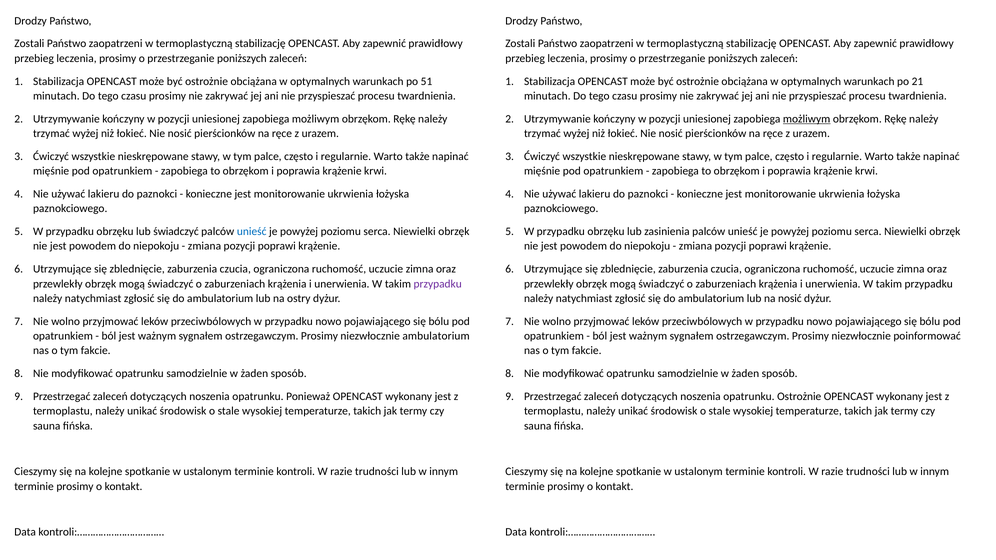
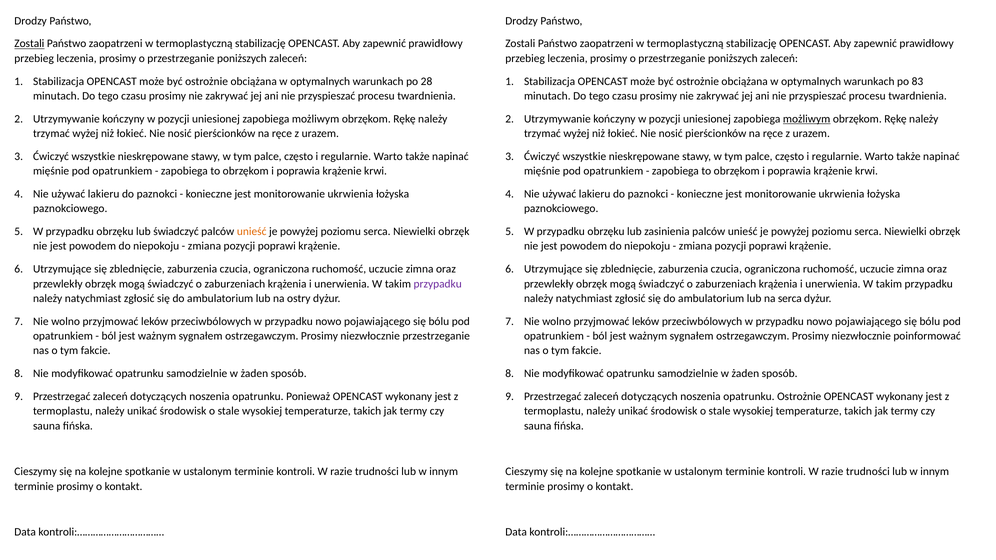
Zostali underline: none -> present (29, 44)
51: 51 -> 28 (426, 81)
21: 21 -> 83 (917, 81)
unieść colour: blue -> orange (252, 232)
na nosić: nosić -> serca (790, 299)
niezwłocznie ambulatorium: ambulatorium -> przestrzeganie (436, 336)
